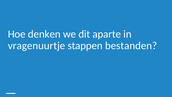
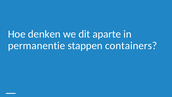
vragenuurtje: vragenuurtje -> permanentie (37, 46)
bestanden: bestanden -> containers (131, 46)
